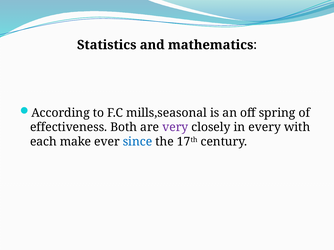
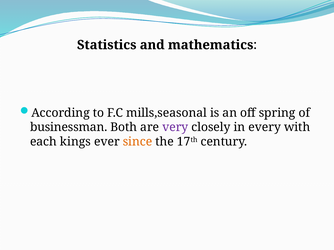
effectiveness: effectiveness -> businessman (69, 128)
make: make -> kings (75, 142)
since colour: blue -> orange (138, 142)
